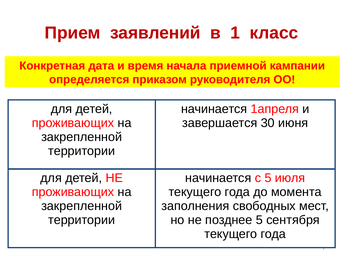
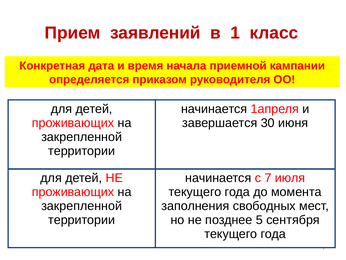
с 5: 5 -> 7 (268, 178)
